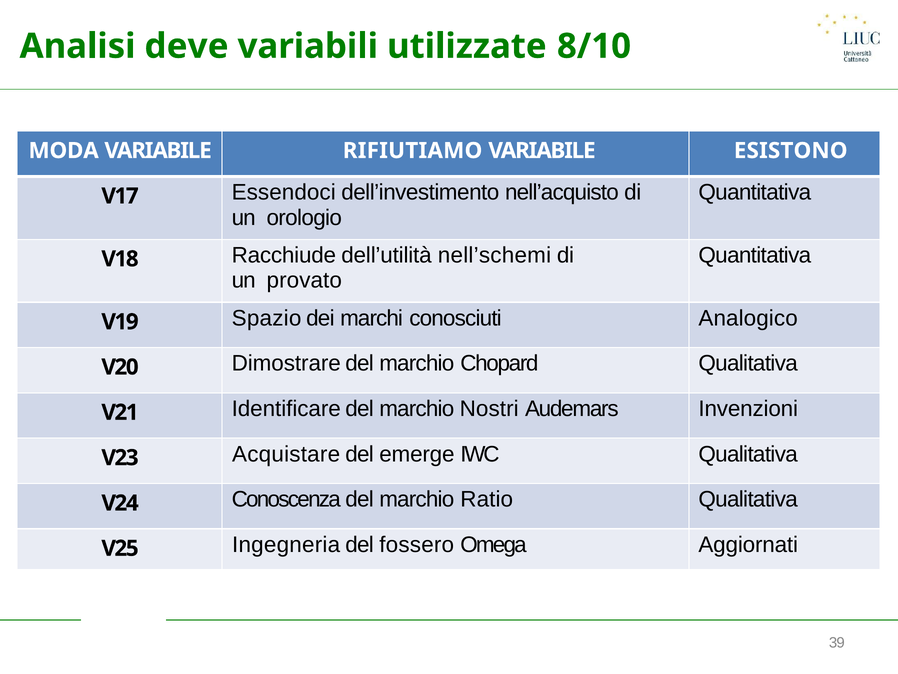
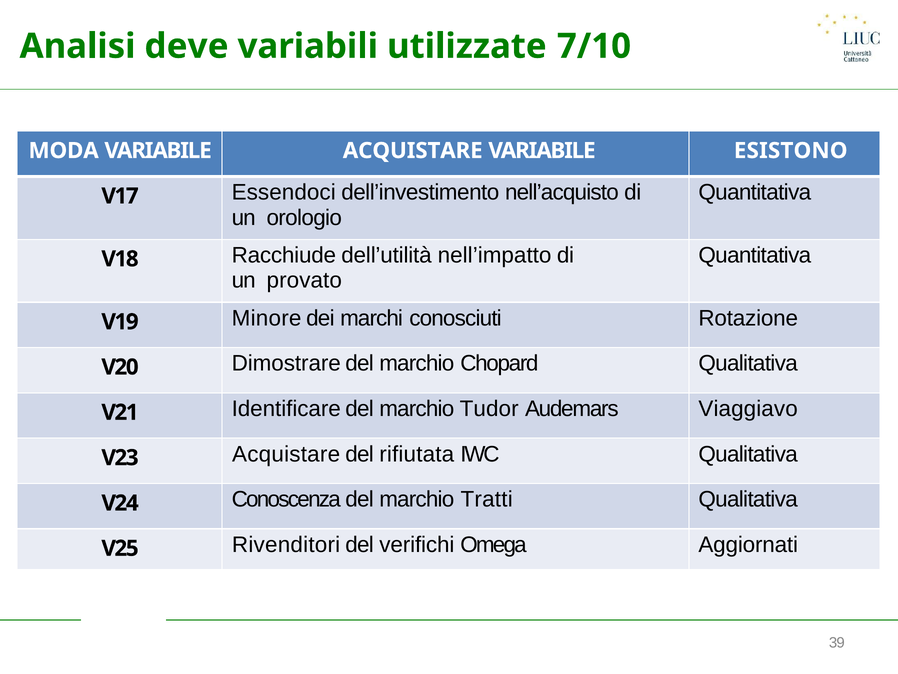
8/10: 8/10 -> 7/10 (594, 46)
VARIABILE RIFIUTIAMO: RIFIUTIAMO -> ACQUISTARE (413, 151)
nell’schemi: nell’schemi -> nell’impatto (495, 255)
Spazio: Spazio -> Minore (267, 318)
Analogico: Analogico -> Rotazione (748, 318)
Nostri: Nostri -> Tudor (489, 409)
Invenzioni: Invenzioni -> Viaggiavo (748, 409)
emerge: emerge -> rifiutata (417, 454)
Ratio: Ratio -> Tratti (487, 499)
Ingegneria: Ingegneria -> Rivenditori (286, 544)
fossero: fossero -> verifichi (417, 544)
